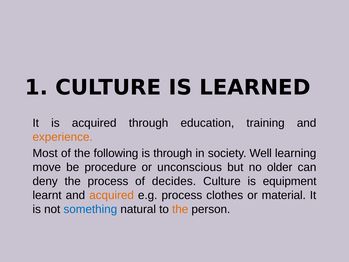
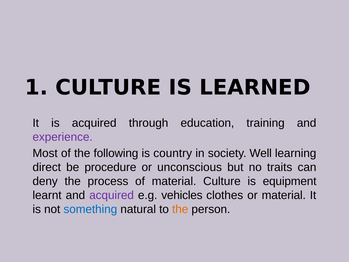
experience colour: orange -> purple (63, 137)
is through: through -> country (173, 153)
move: move -> direct (47, 167)
older: older -> traits (280, 167)
of decides: decides -> material (174, 181)
acquired colour: orange -> purple (112, 195)
e.g process: process -> vehicles (182, 195)
